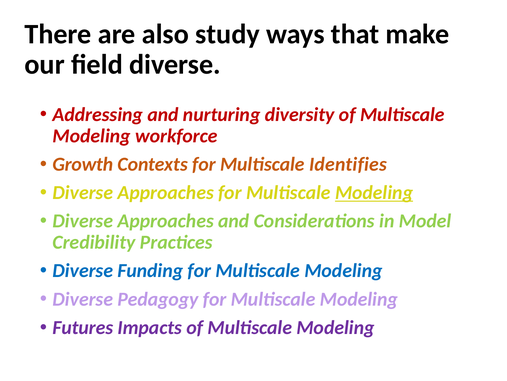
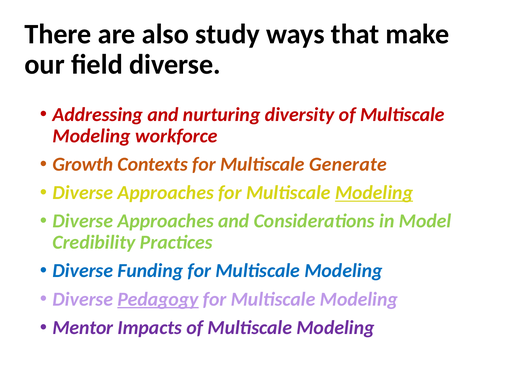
Identifies: Identifies -> Generate (348, 164)
Pedagogy underline: none -> present (158, 299)
Futures: Futures -> Mentor (83, 327)
